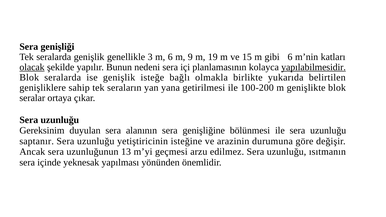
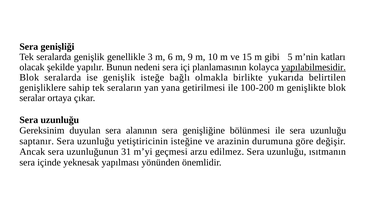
19: 19 -> 10 (213, 57)
gibi 6: 6 -> 5 (290, 57)
olacak underline: present -> none (32, 67)
13: 13 -> 31 (126, 152)
